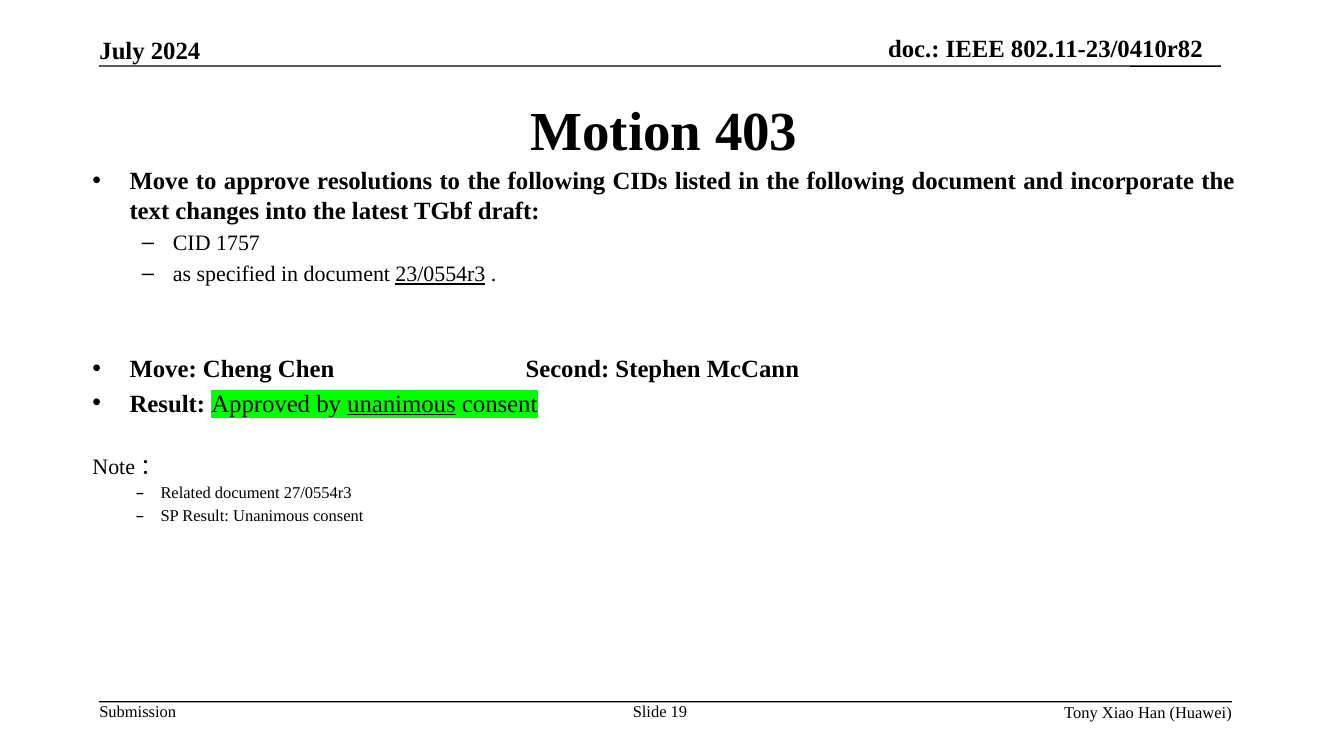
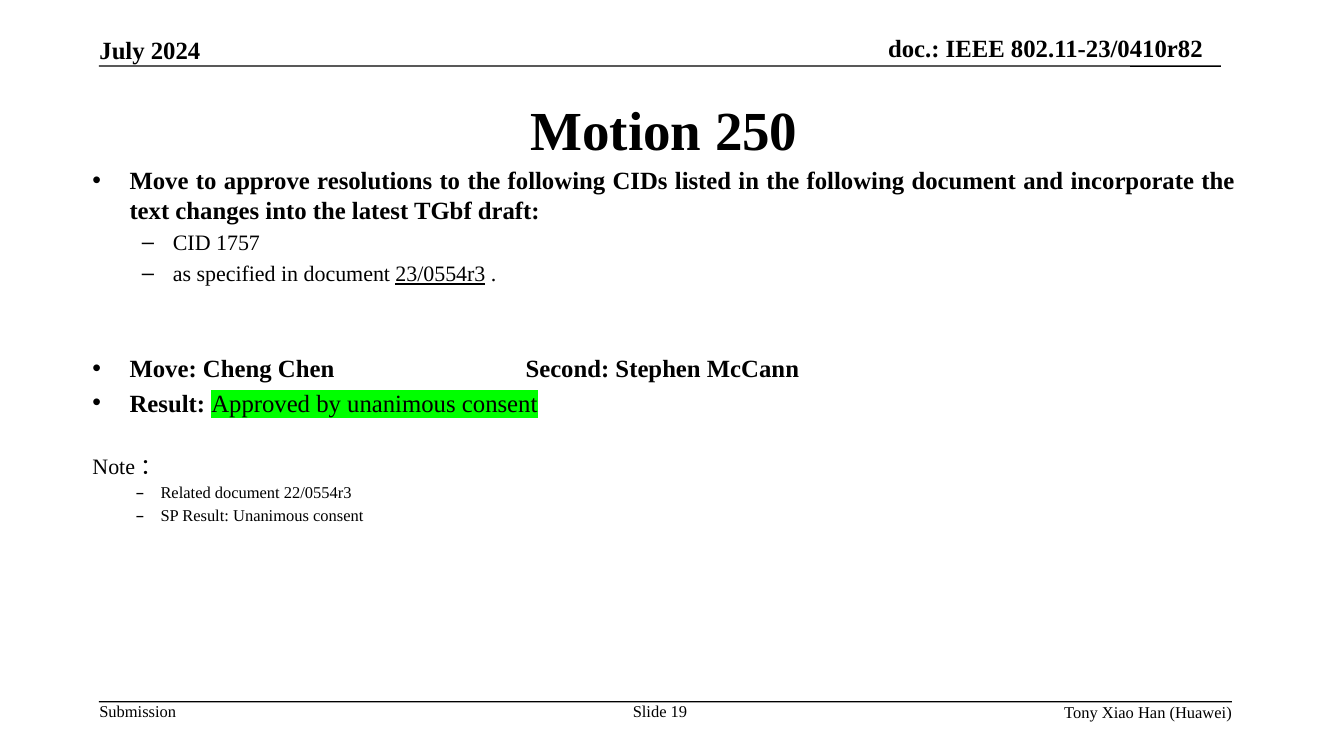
403: 403 -> 250 (756, 133)
unanimous underline: present -> none (401, 404)
27/0554r3: 27/0554r3 -> 22/0554r3 (318, 493)
